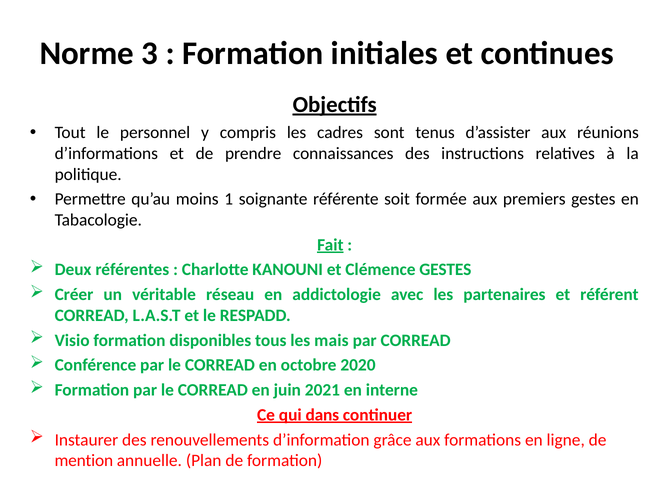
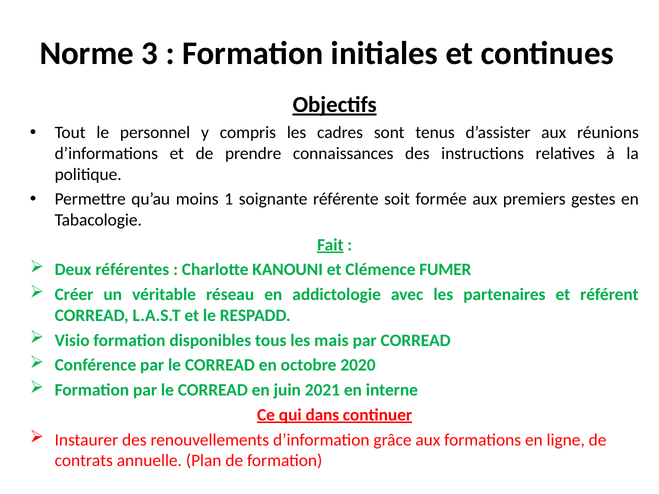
Clémence GESTES: GESTES -> FUMER (445, 270)
mention: mention -> contrats (84, 461)
